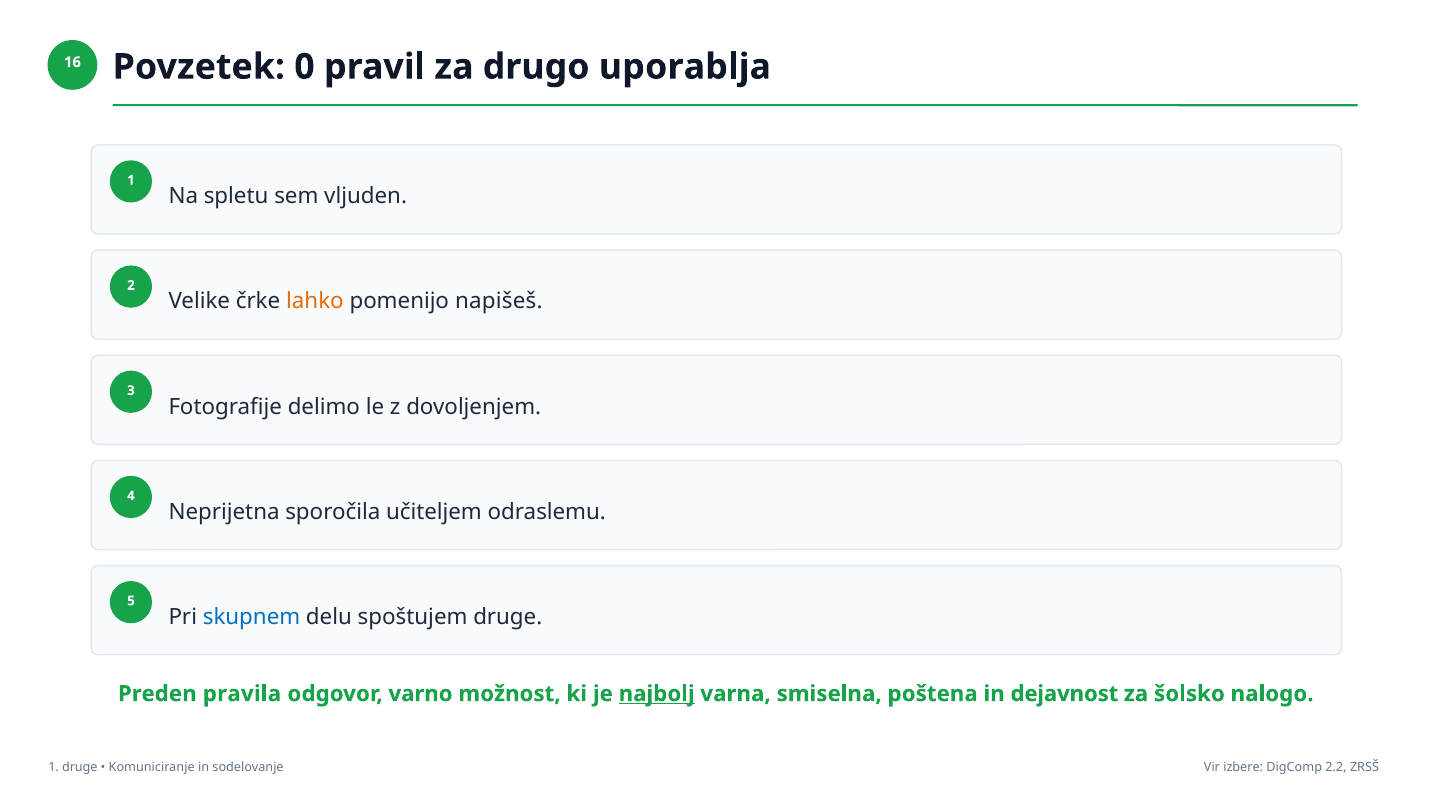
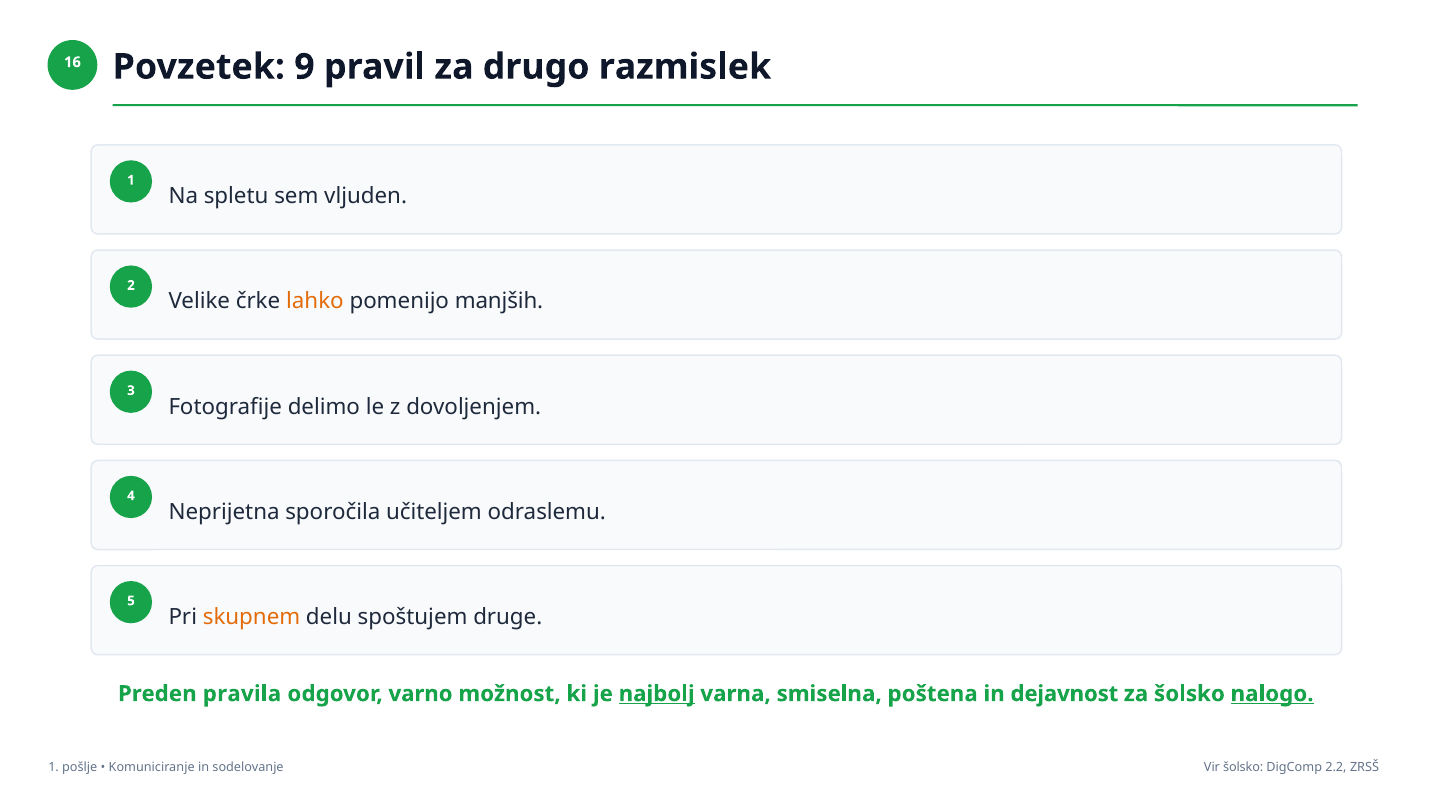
0: 0 -> 9 (304, 67)
uporablja: uporablja -> razmislek (685, 67)
napišeš: napišeš -> manjših (499, 301)
skupnem colour: blue -> orange (252, 617)
nalogo underline: none -> present (1272, 694)
1 druge: druge -> pošlje (80, 768)
Vir izbere: izbere -> šolsko (1243, 768)
